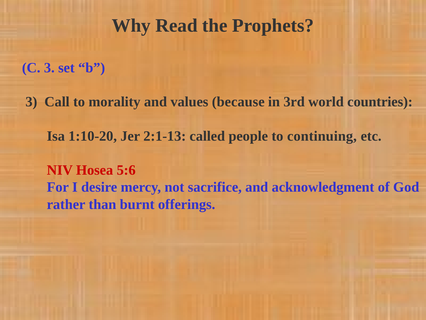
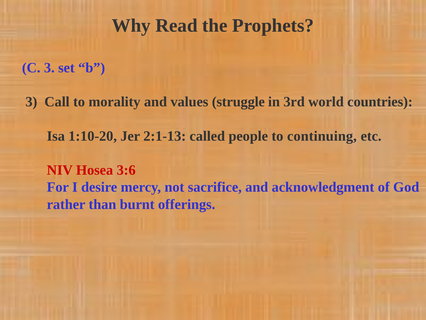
because: because -> struggle (238, 102)
5:6: 5:6 -> 3:6 (126, 170)
